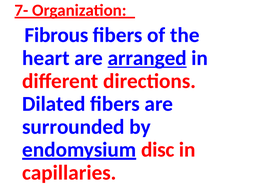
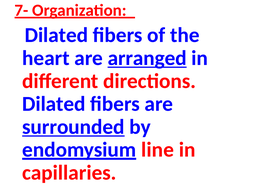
Fibrous: Fibrous -> Dilated (56, 35)
surrounded underline: none -> present (73, 127)
disc: disc -> line (158, 150)
